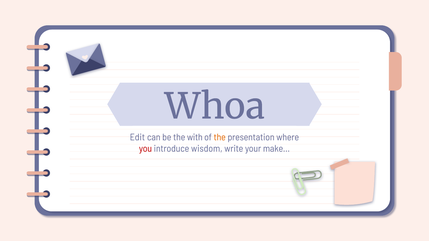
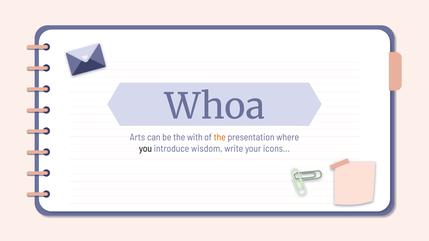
Edit: Edit -> Arts (137, 137)
you colour: red -> black (145, 149)
make…: make… -> icons… (276, 149)
